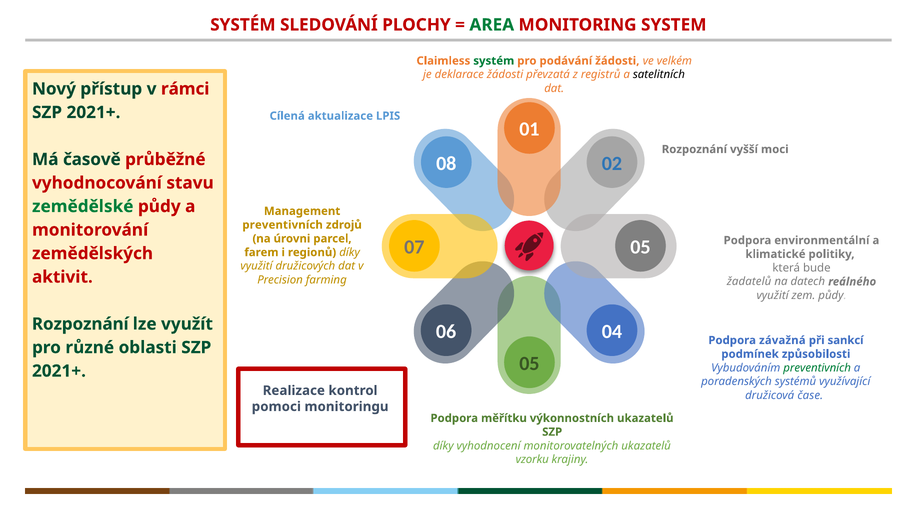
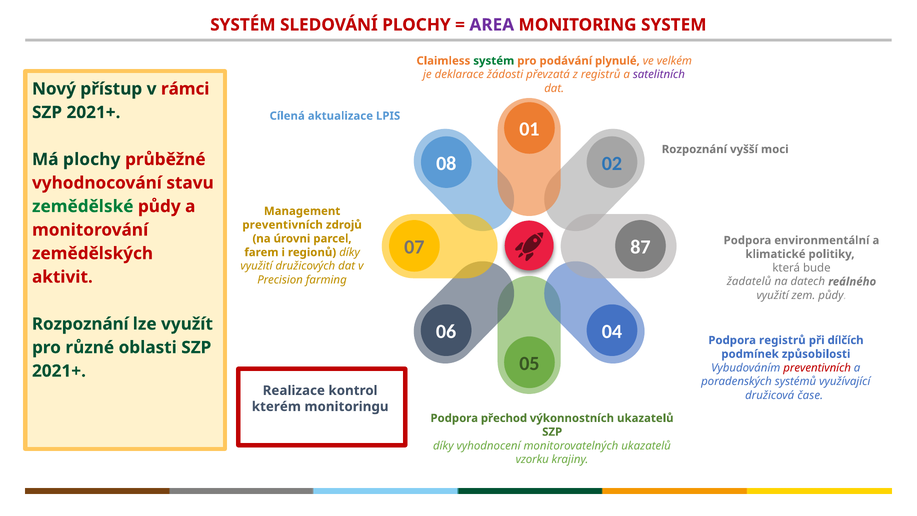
AREA colour: green -> purple (492, 25)
podávání žádosti: žádosti -> plynulé (617, 61)
satelitních colour: black -> purple (659, 75)
Má časově: časově -> plochy (92, 159)
07 05: 05 -> 87 (640, 247)
Podpora závažná: závažná -> registrů (782, 340)
sankcí: sankcí -> dílčích (846, 340)
preventivních colour: green -> red (817, 368)
pomoci: pomoci -> kterém (276, 406)
měřítku: měřítku -> přechod (504, 418)
